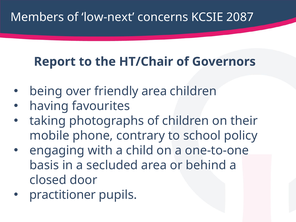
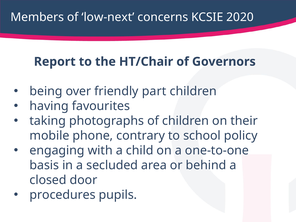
2087: 2087 -> 2020 (240, 17)
friendly area: area -> part (154, 91)
practitioner: practitioner -> procedures (63, 195)
